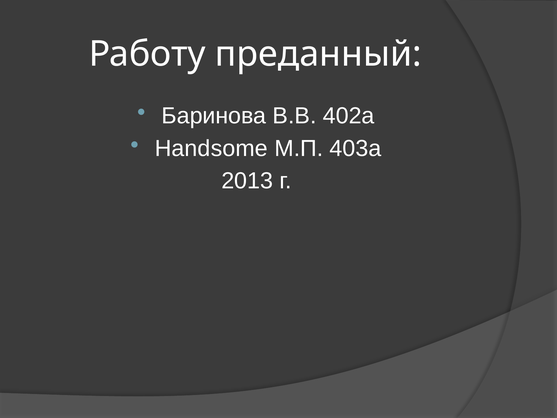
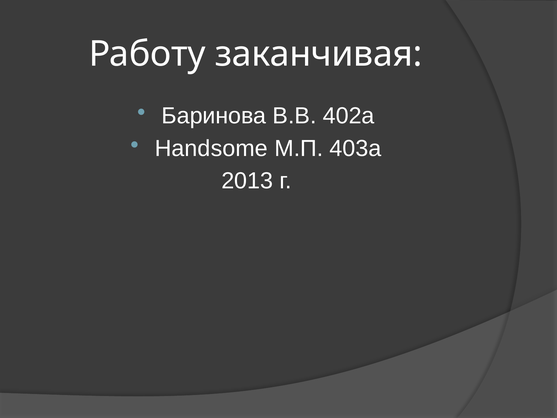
преданный: преданный -> заканчивая (319, 54)
